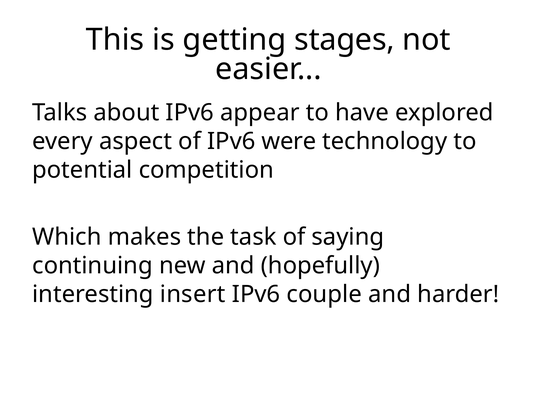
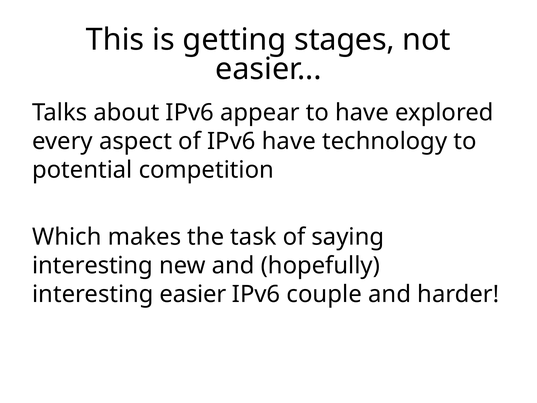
IPv6 were: were -> have (289, 141)
continuing: continuing -> interesting (93, 265)
interesting insert: insert -> easier (193, 294)
